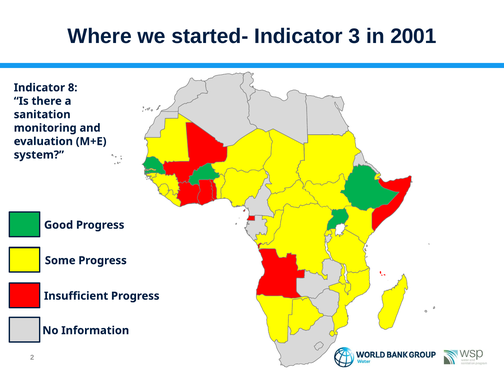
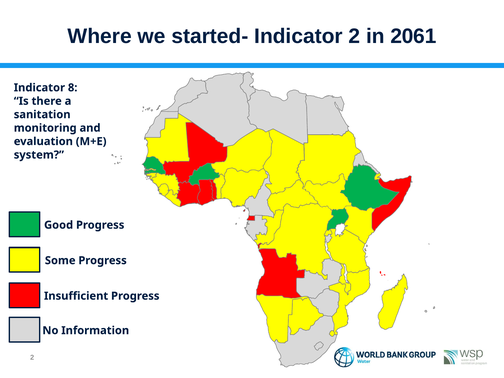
Indicator 3: 3 -> 2 (354, 36)
2001: 2001 -> 2061 (413, 36)
